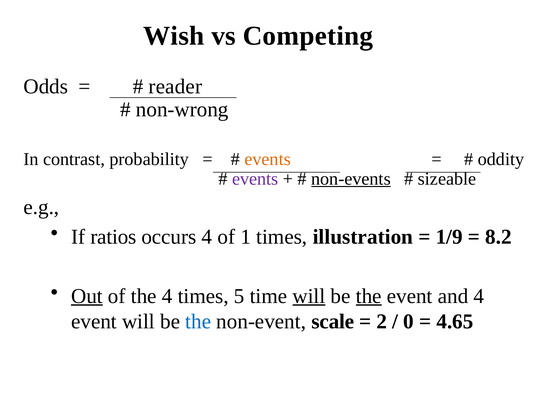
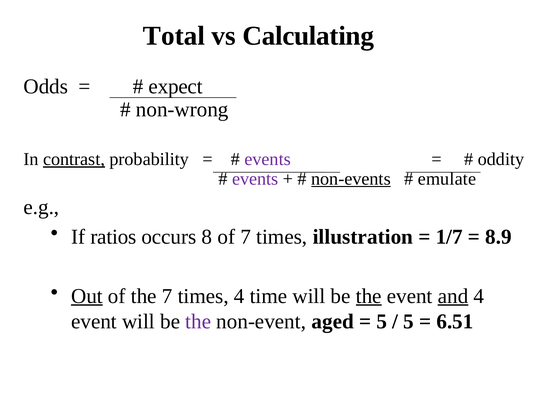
Wish: Wish -> Total (174, 36)
Competing: Competing -> Calculating (308, 36)
reader: reader -> expect (176, 87)
contrast underline: none -> present (74, 159)
events colour: orange -> purple (268, 159)
sizeable: sizeable -> emulate (447, 179)
occurs 4: 4 -> 8 (207, 237)
of 1: 1 -> 7 (246, 237)
1/9: 1/9 -> 1/7 (449, 237)
8.2: 8.2 -> 8.9 (498, 237)
the 4: 4 -> 7 (167, 296)
times 5: 5 -> 4 (239, 296)
will underline: present -> none (309, 296)
and underline: none -> present (453, 296)
the colour: blue -> purple (198, 321)
scale: scale -> aged (333, 321)
2: 2 -> 5 (382, 321)
0: 0 -> 5 (409, 321)
4.65: 4.65 -> 6.51 (455, 321)
